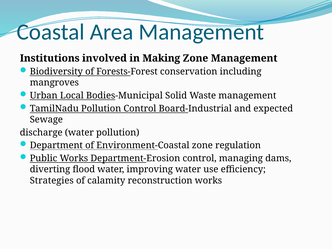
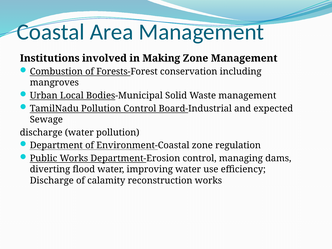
Biodiversity: Biodiversity -> Combustion (56, 72)
Strategies: Strategies -> Discharge (52, 180)
